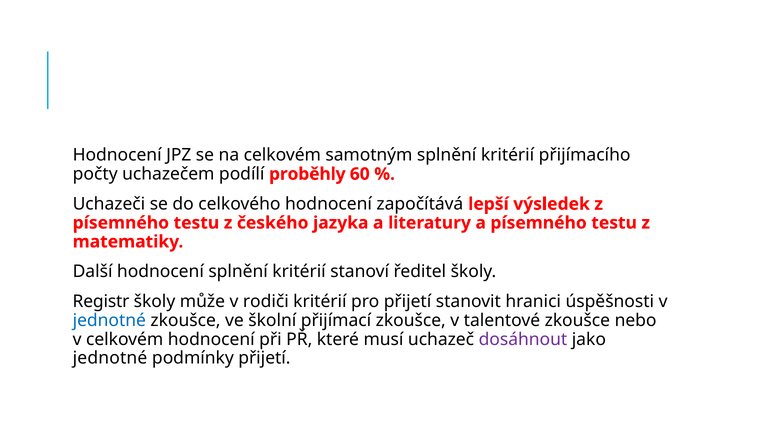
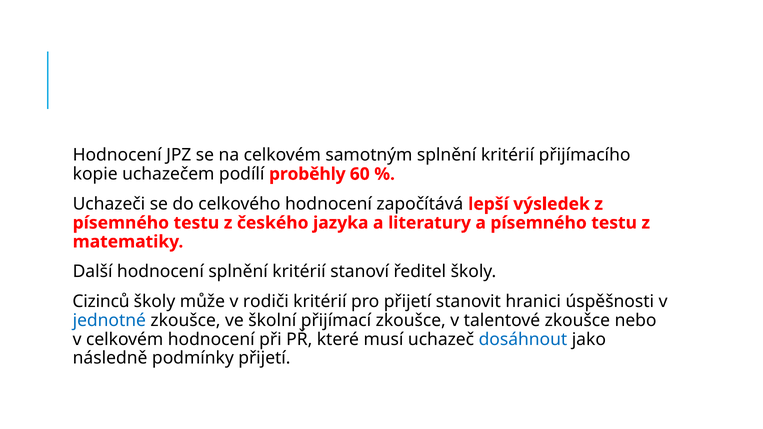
počty: počty -> kopie (95, 174)
Registr: Registr -> Cizinců (101, 302)
dosáhnout colour: purple -> blue (523, 339)
jednotné: jednotné -> následně (110, 358)
